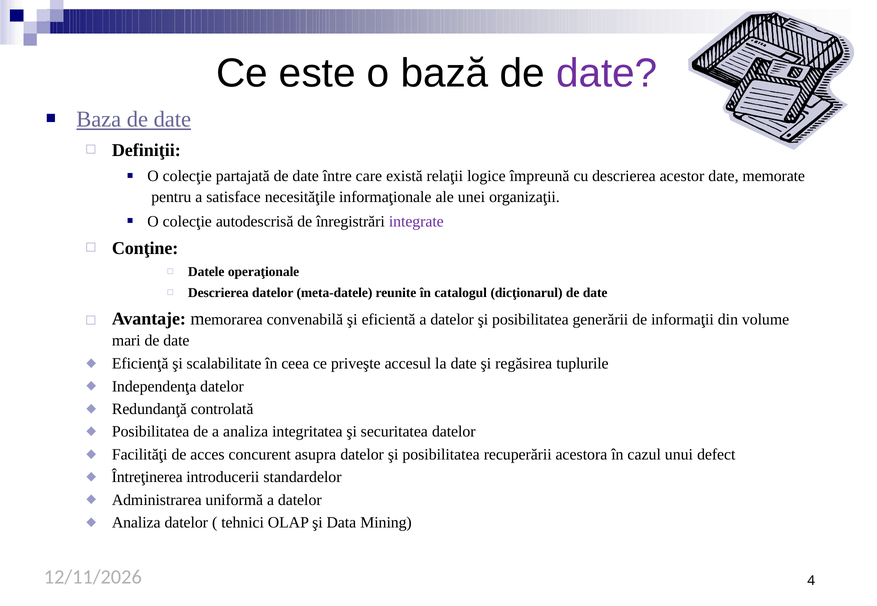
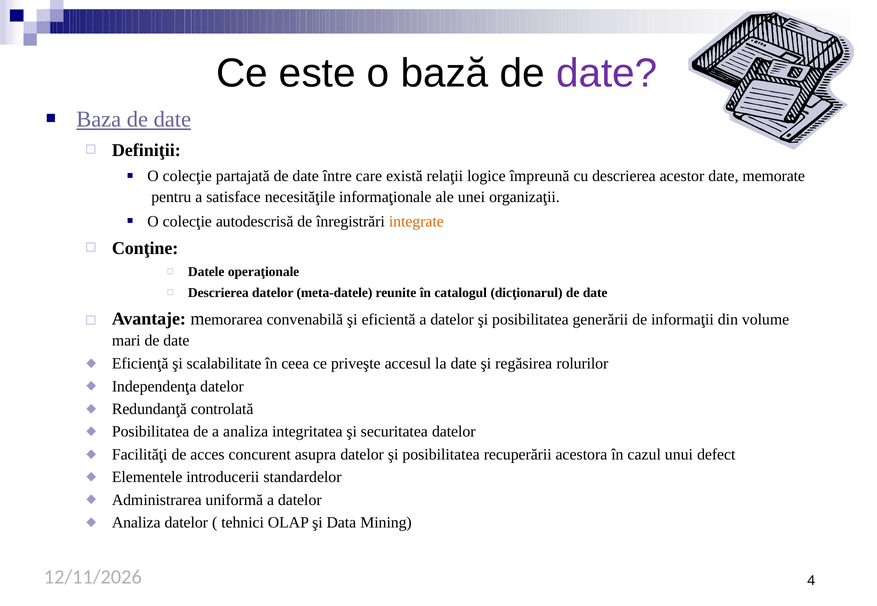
integrate colour: purple -> orange (416, 221)
tuplurile: tuplurile -> rolurilor (582, 364)
Întreţinerea: Întreţinerea -> Elementele (147, 477)
